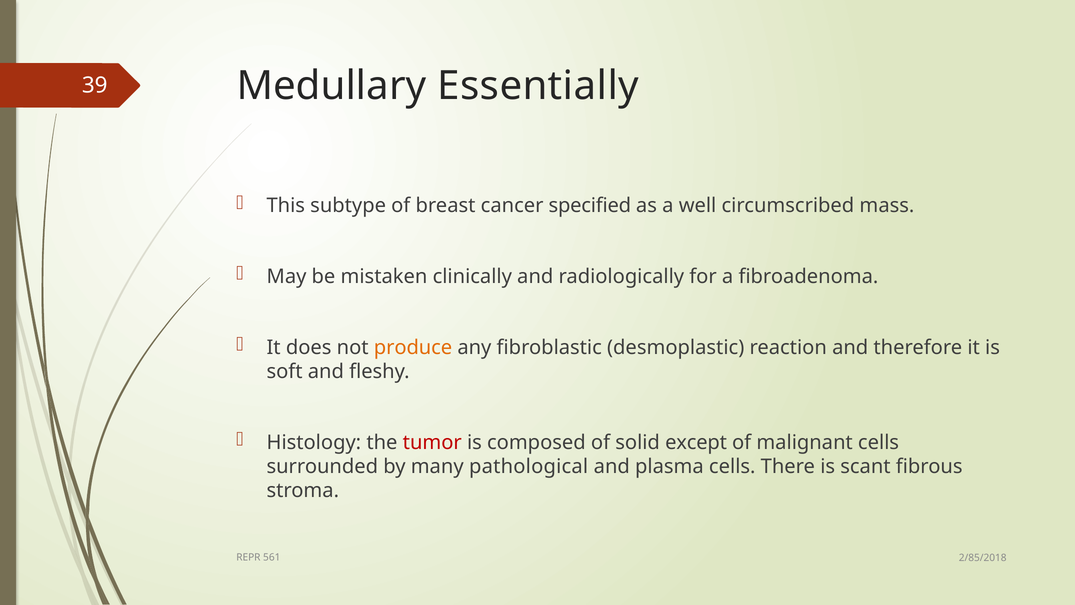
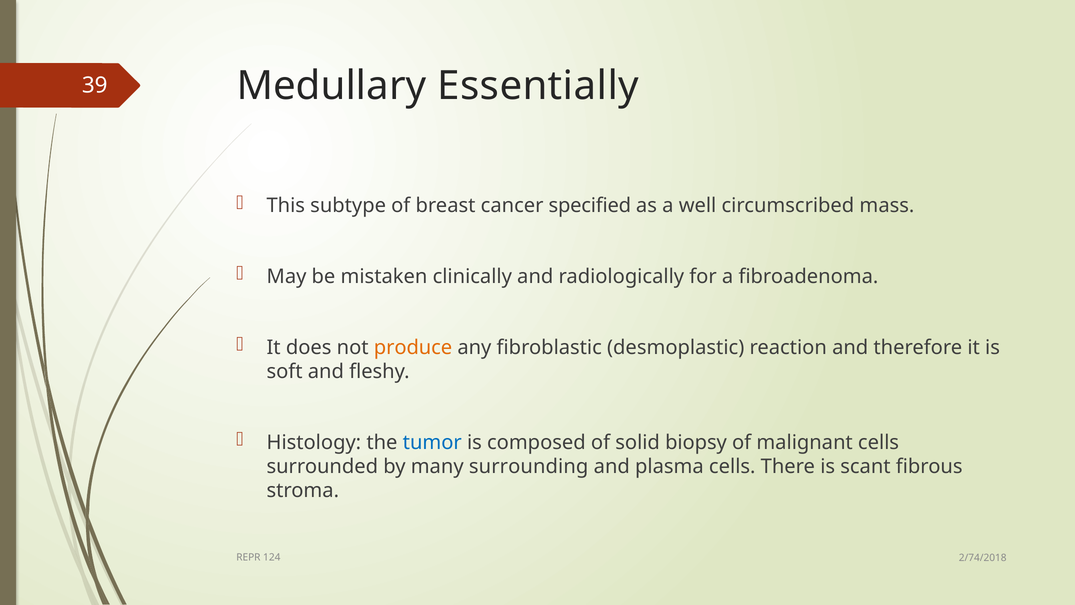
tumor colour: red -> blue (432, 442)
except: except -> biopsy (696, 442)
pathological: pathological -> surrounding (529, 466)
561: 561 -> 124 (272, 557)
2/85/2018: 2/85/2018 -> 2/74/2018 (983, 558)
